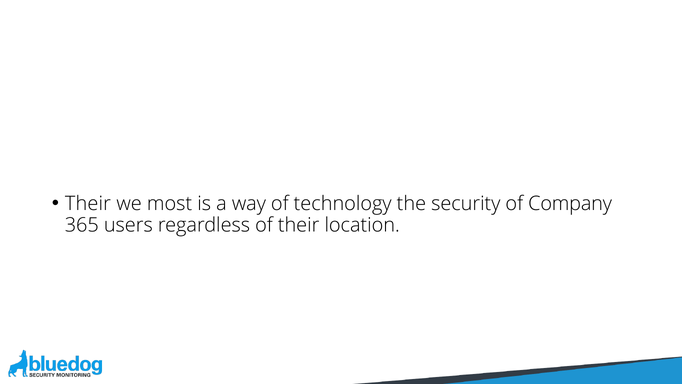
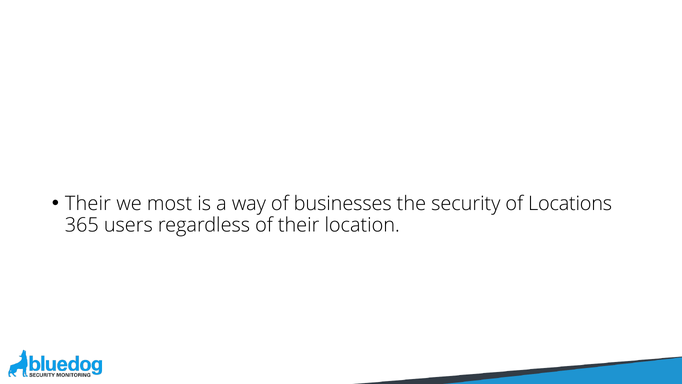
technology: technology -> businesses (343, 203)
Company: Company -> Locations (570, 203)
